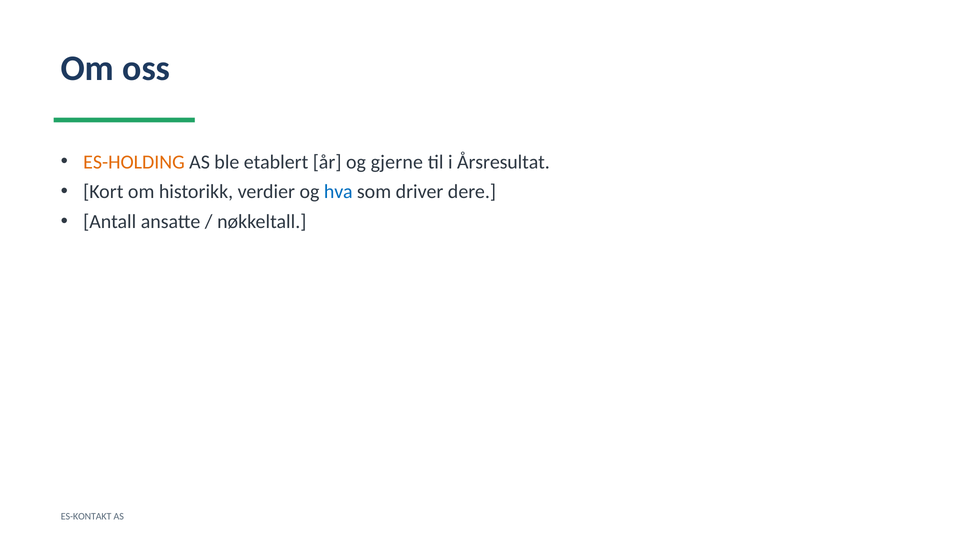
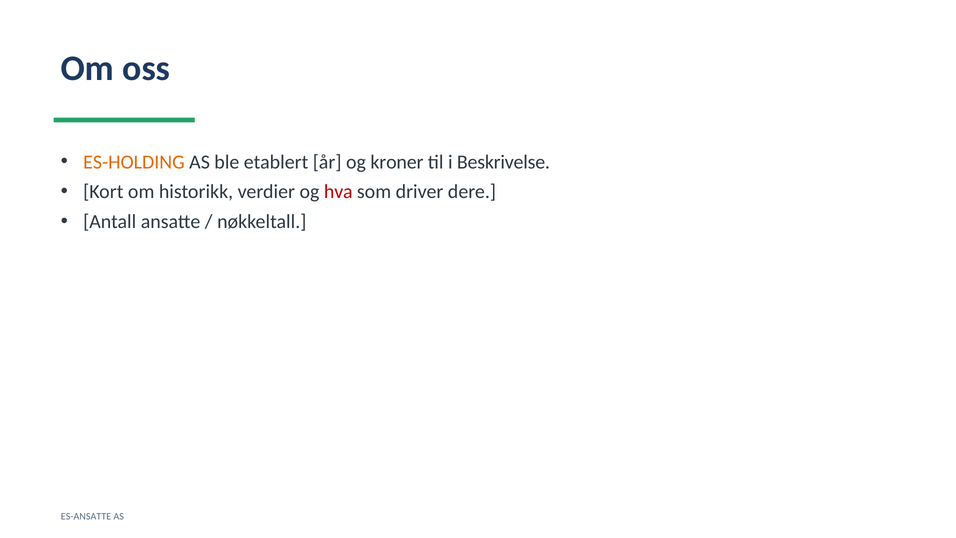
gjerne: gjerne -> kroner (397, 162)
Årsresultat: Årsresultat -> Beskrivelse (503, 162)
hva colour: blue -> red (338, 192)
ES-KONTAKT: ES-KONTAKT -> ES-ANSATTE (86, 516)
